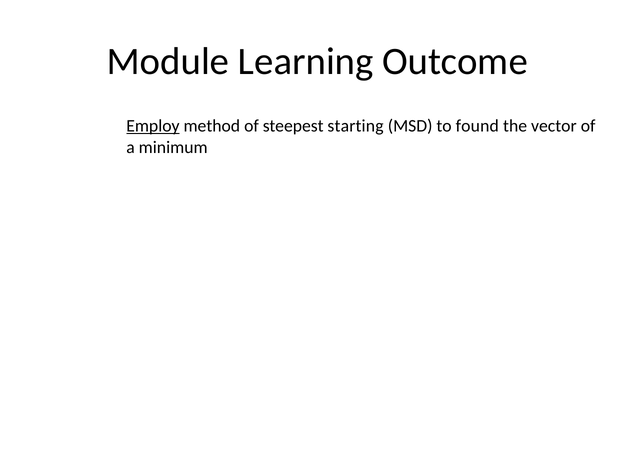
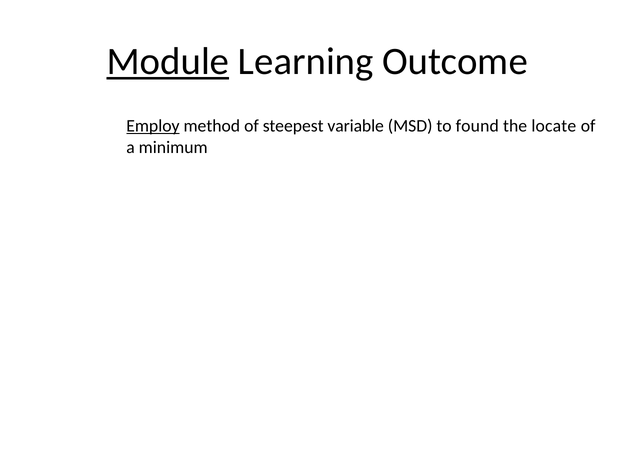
Module underline: none -> present (168, 61)
starting: starting -> variable (356, 126)
vector: vector -> locate (554, 126)
